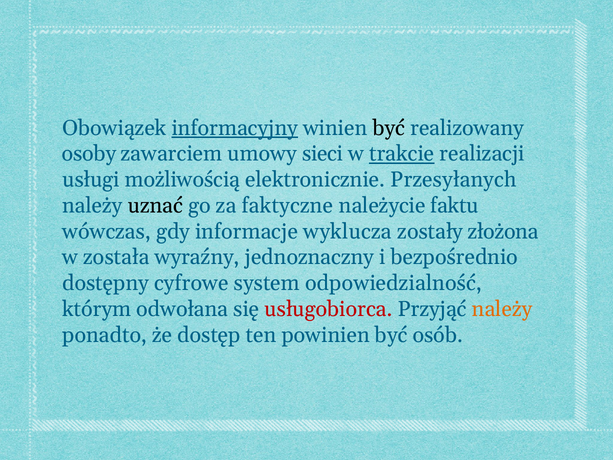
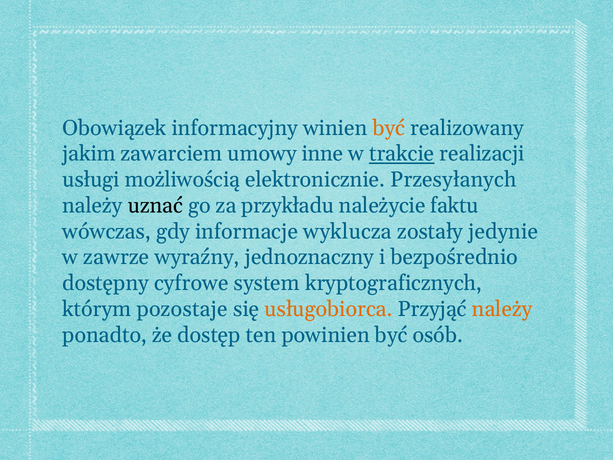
informacyjny underline: present -> none (235, 128)
być colour: black -> orange (389, 128)
osoby: osoby -> jakim (89, 154)
sieci: sieci -> inne (323, 154)
faktyczne: faktyczne -> przykładu (288, 206)
złożona: złożona -> jedynie (503, 231)
została: została -> zawrze (116, 257)
odpowiedzialność: odpowiedzialność -> kryptograficznych (394, 283)
odwołana: odwołana -> pozostaje (182, 309)
usługobiorca colour: red -> orange (328, 309)
